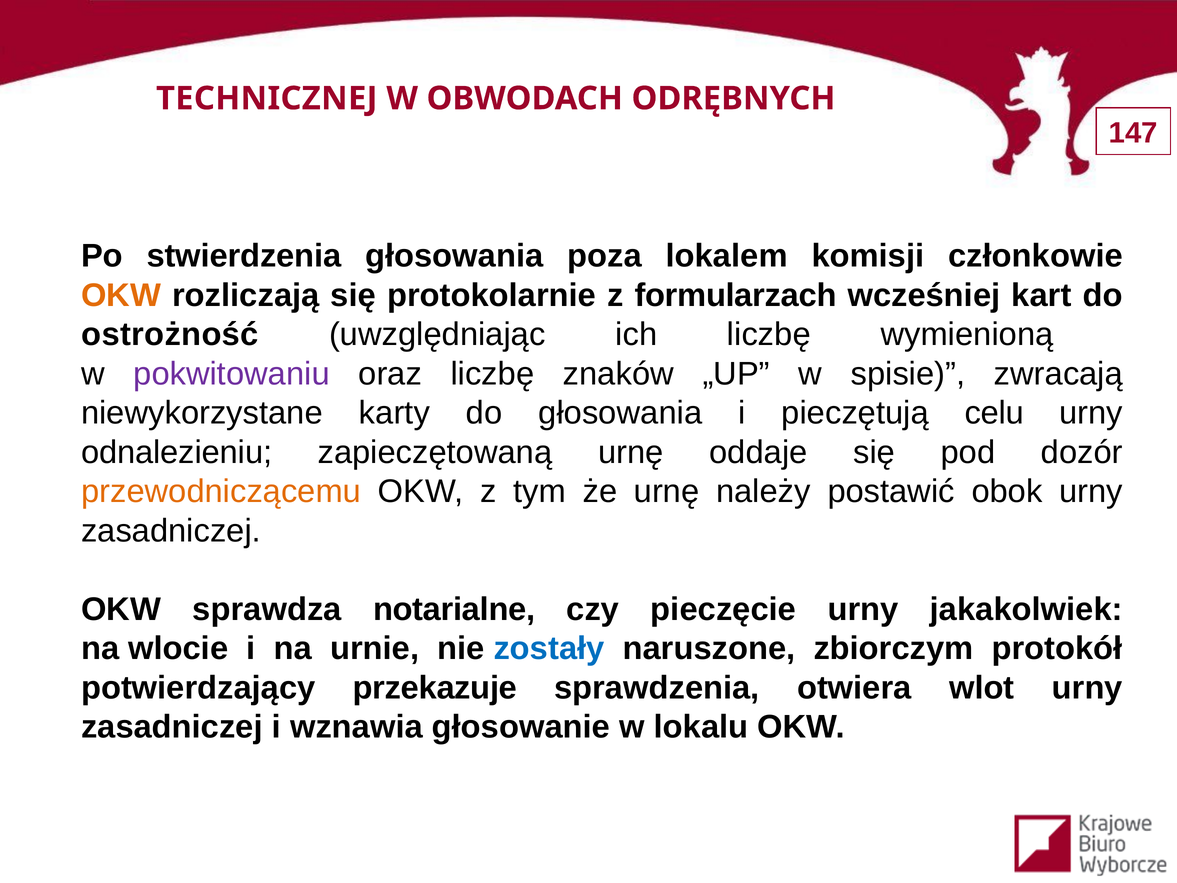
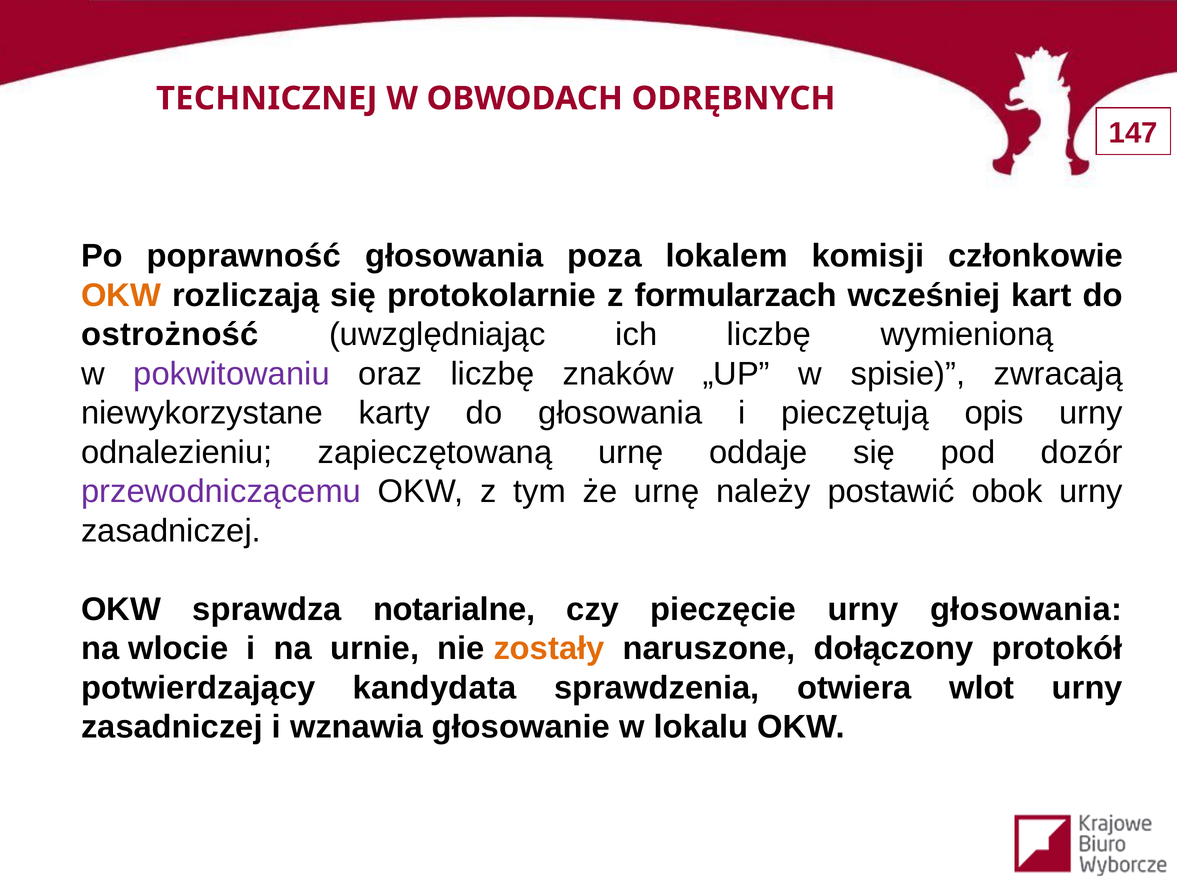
stwierdzenia: stwierdzenia -> poprawność (244, 256)
celu: celu -> opis (994, 413)
przewodniczącemu colour: orange -> purple (221, 491)
urny jakakolwiek: jakakolwiek -> głosowania (1026, 609)
zostały colour: blue -> orange (549, 648)
zbiorczym: zbiorczym -> dołączony (894, 648)
przekazuje: przekazuje -> kandydata (435, 688)
